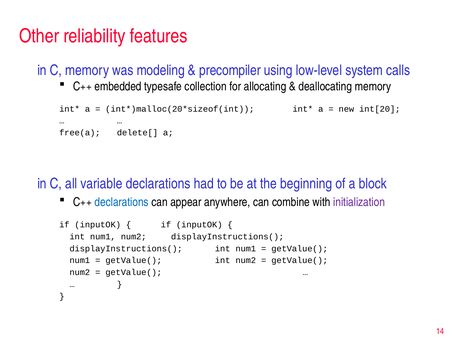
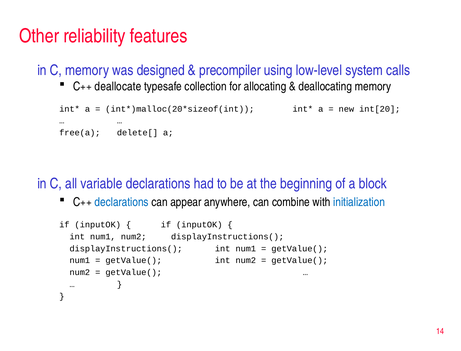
modeling: modeling -> designed (161, 71)
embedded: embedded -> deallocate (118, 86)
initialization colour: purple -> blue (359, 202)
